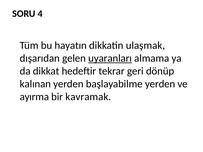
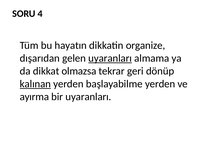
ulaşmak: ulaşmak -> organize (146, 45)
hedeftir: hedeftir -> olmazsa (79, 71)
kalınan underline: none -> present (35, 84)
bir kavramak: kavramak -> uyaranları (88, 97)
